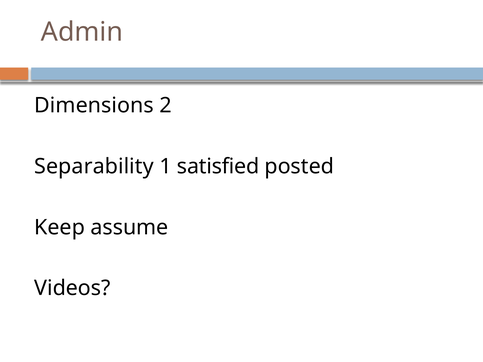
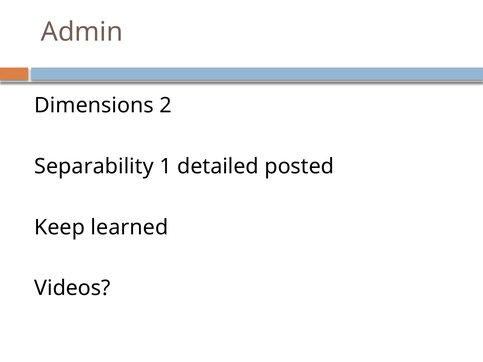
satisfied: satisfied -> detailed (218, 166)
assume: assume -> learned (129, 227)
